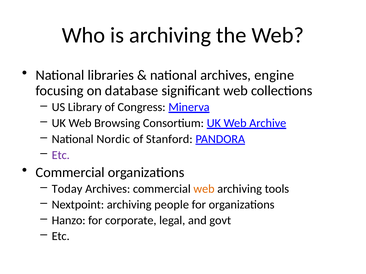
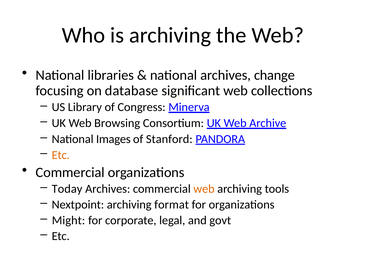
engine: engine -> change (274, 75)
Nordic: Nordic -> Images (113, 139)
Etc colour: purple -> orange (61, 155)
people: people -> format (172, 205)
Hanzo: Hanzo -> Might (69, 221)
